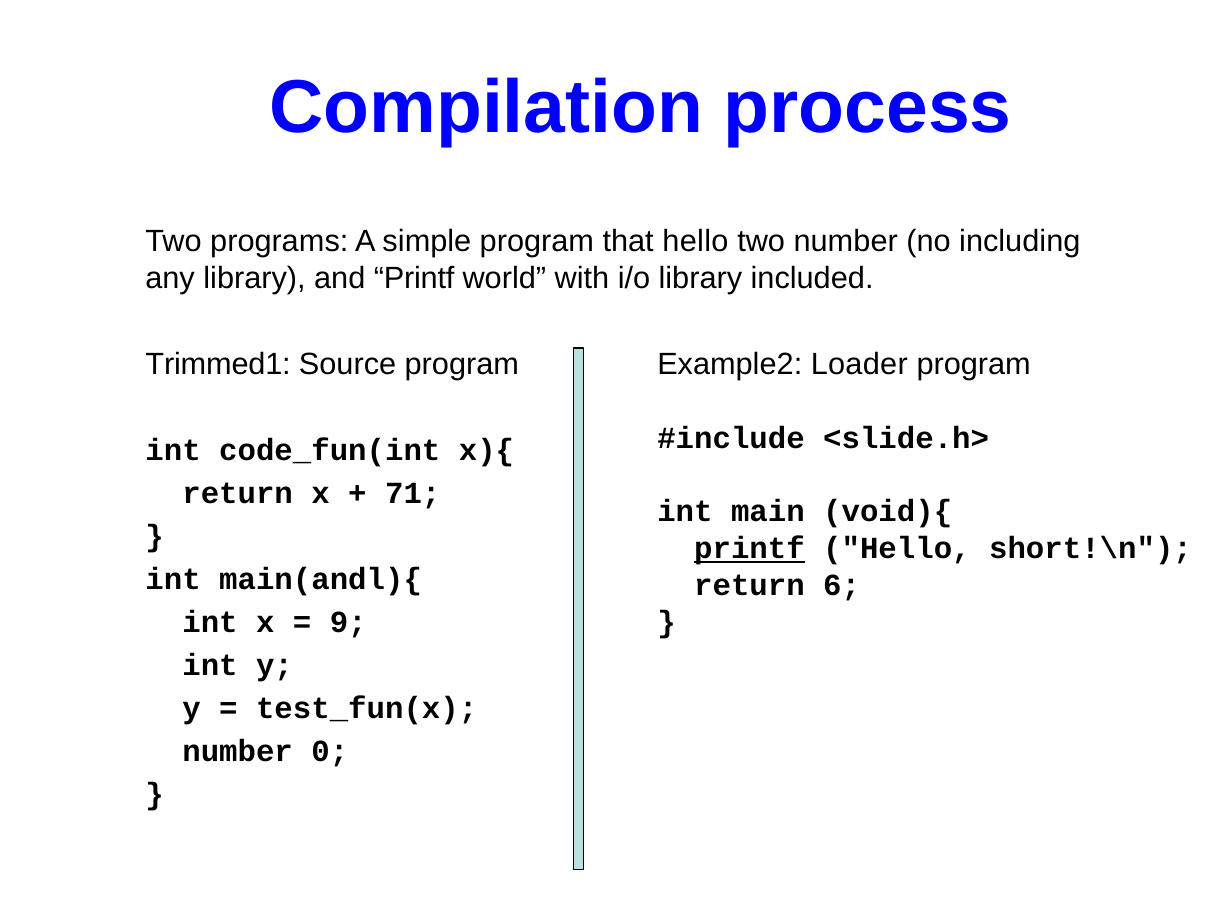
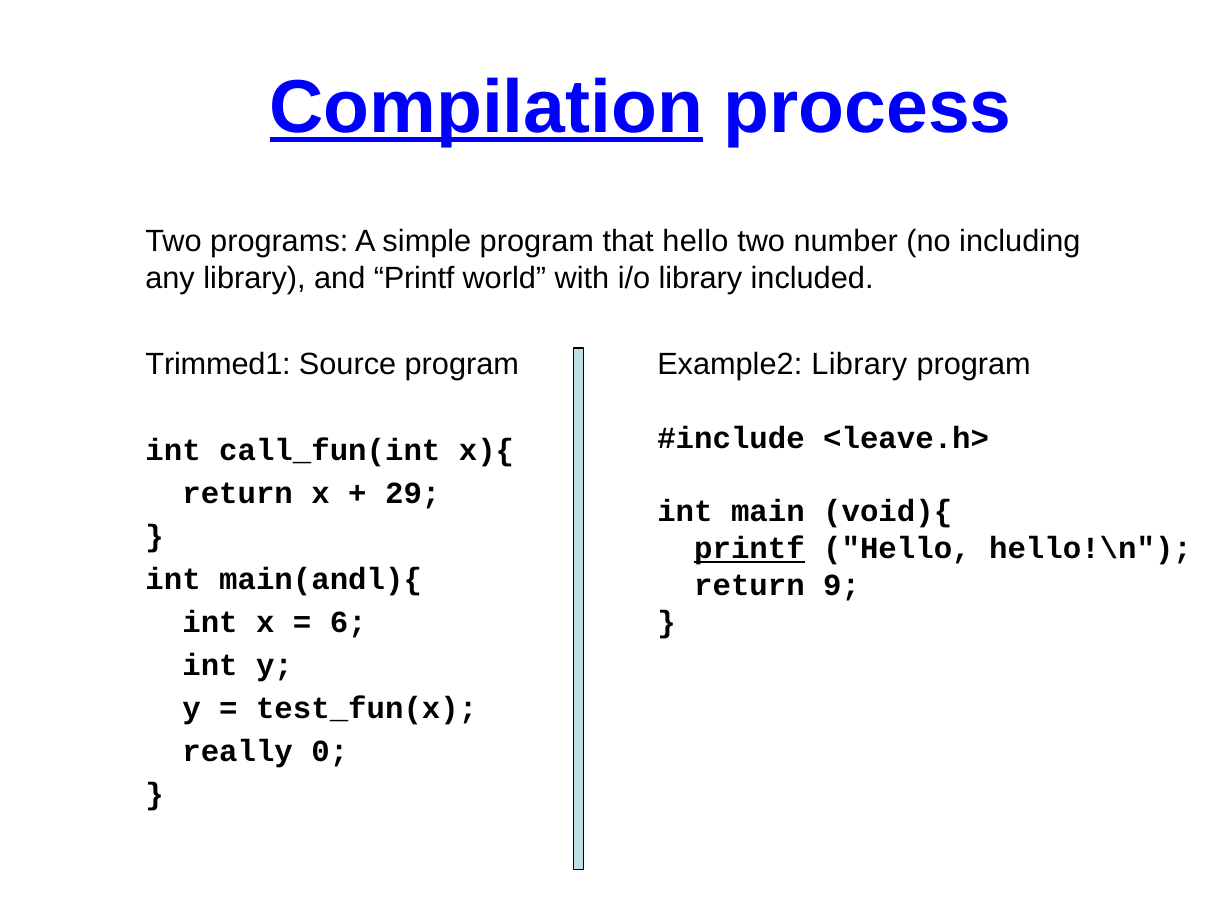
Compilation underline: none -> present (486, 108)
Example2 Loader: Loader -> Library (859, 365)
<slide.h>: <slide.h> -> <leave.h> (906, 438)
code_fun(int: code_fun(int -> call_fun(int (330, 451)
71: 71 -> 29 (413, 494)
short!\n: short!\n -> hello!\n (1090, 549)
6: 6 -> 9 (842, 586)
9: 9 -> 6 (348, 623)
number: number -> really (238, 752)
